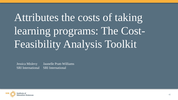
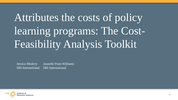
taking: taking -> policy (129, 17)
